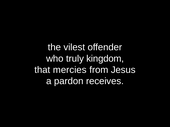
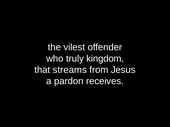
mercies: mercies -> streams (70, 70)
